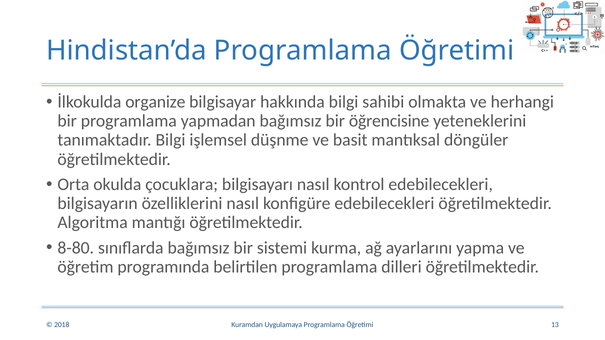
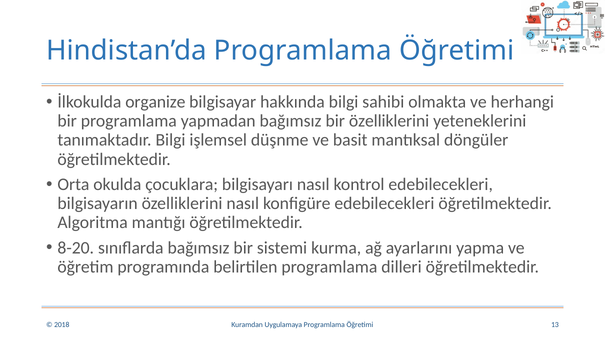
bir öğrencisine: öğrencisine -> özelliklerini (389, 121)
8-80: 8-80 -> 8-20 (76, 248)
